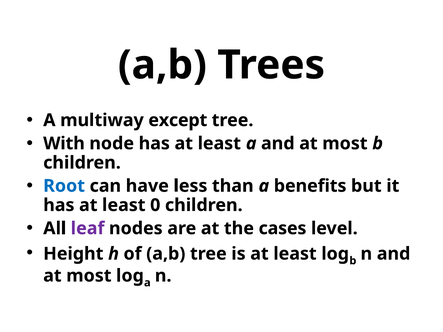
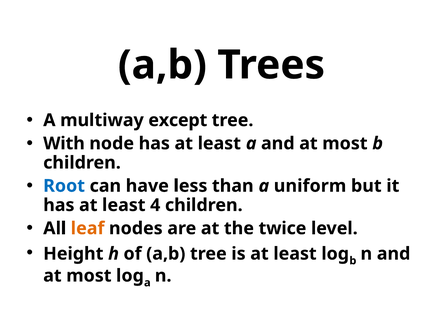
benefits: benefits -> uniform (310, 186)
0: 0 -> 4 (155, 205)
leaf colour: purple -> orange (88, 229)
cases: cases -> twice (282, 229)
